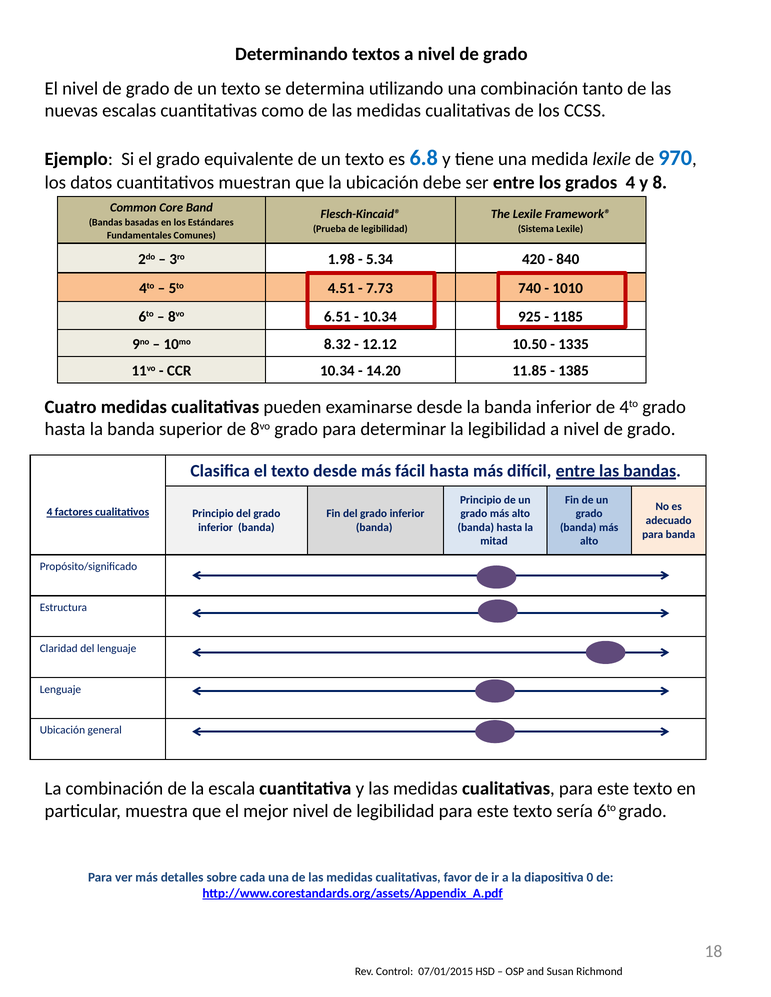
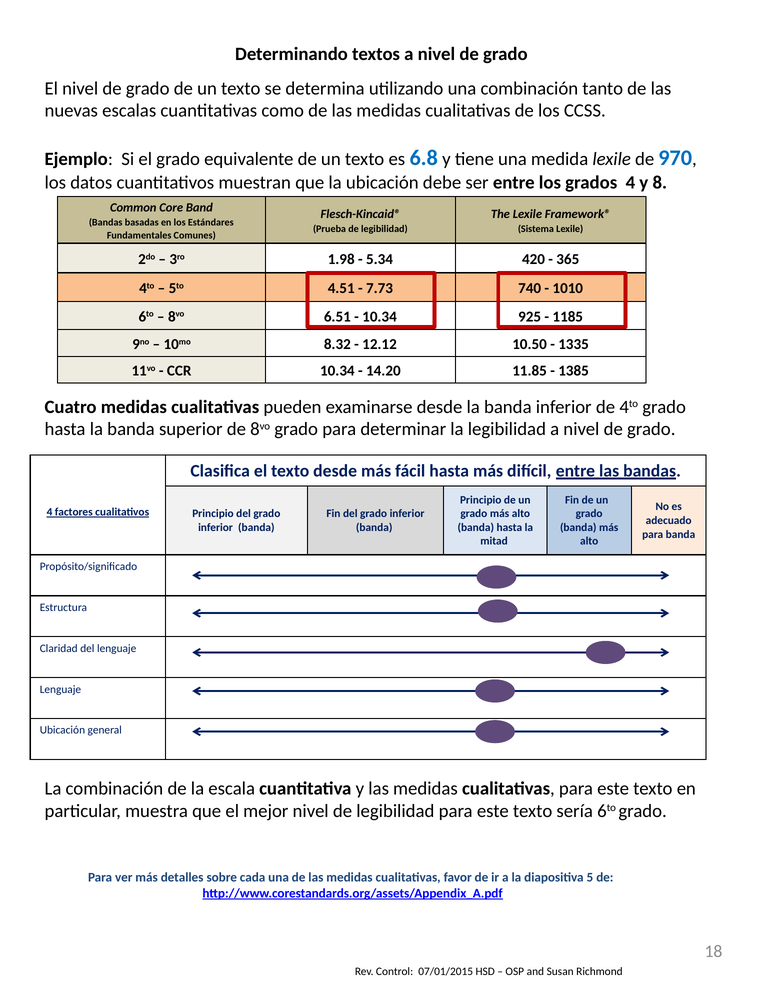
840: 840 -> 365 (568, 259)
0: 0 -> 5 (590, 878)
